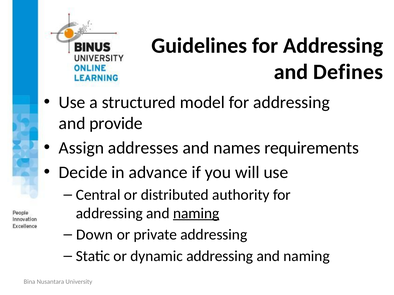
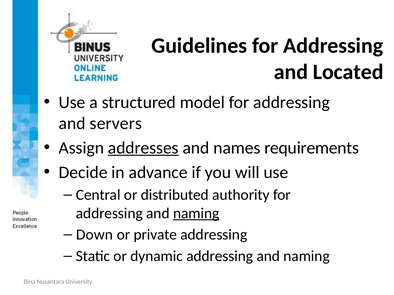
Defines: Defines -> Located (348, 72)
provide: provide -> servers (116, 124)
addresses underline: none -> present (143, 148)
